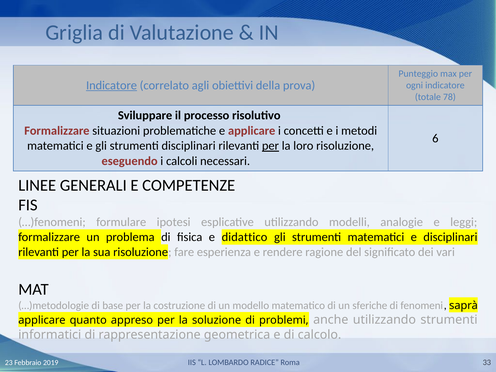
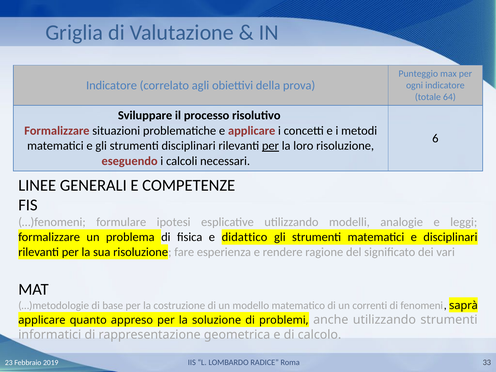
Indicatore underline: present -> none (112, 85)
78: 78 -> 64 (449, 97)
sferiche: sferiche -> correnti (370, 306)
